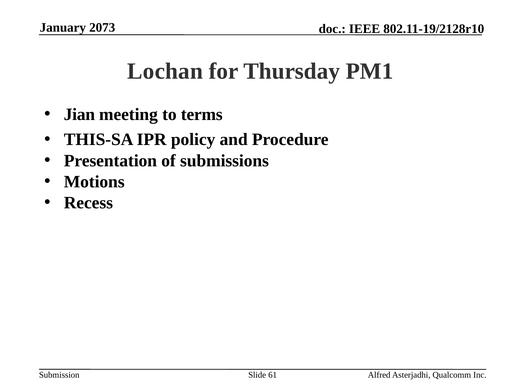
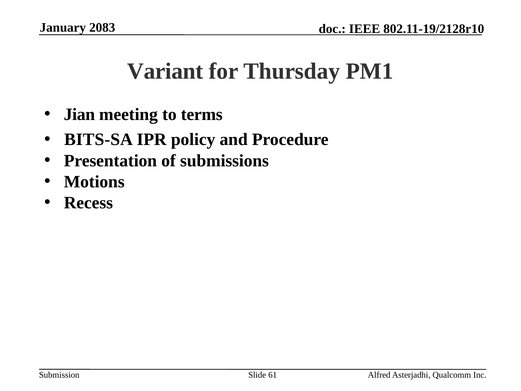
2073: 2073 -> 2083 (102, 28)
Lochan: Lochan -> Variant (165, 71)
THIS-SA: THIS-SA -> BITS-SA (98, 139)
